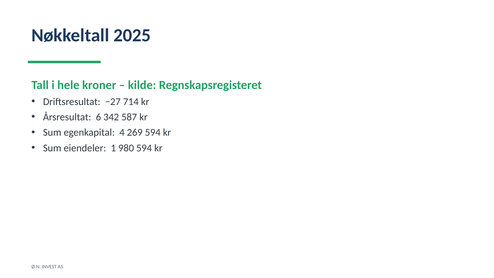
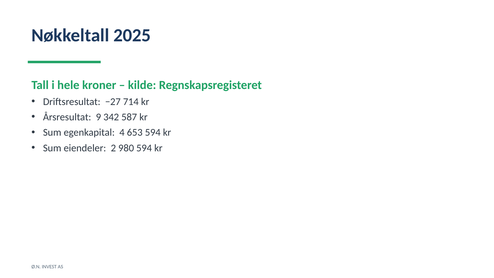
6: 6 -> 9 (98, 117)
269: 269 -> 653 (135, 132)
1: 1 -> 2 (113, 148)
